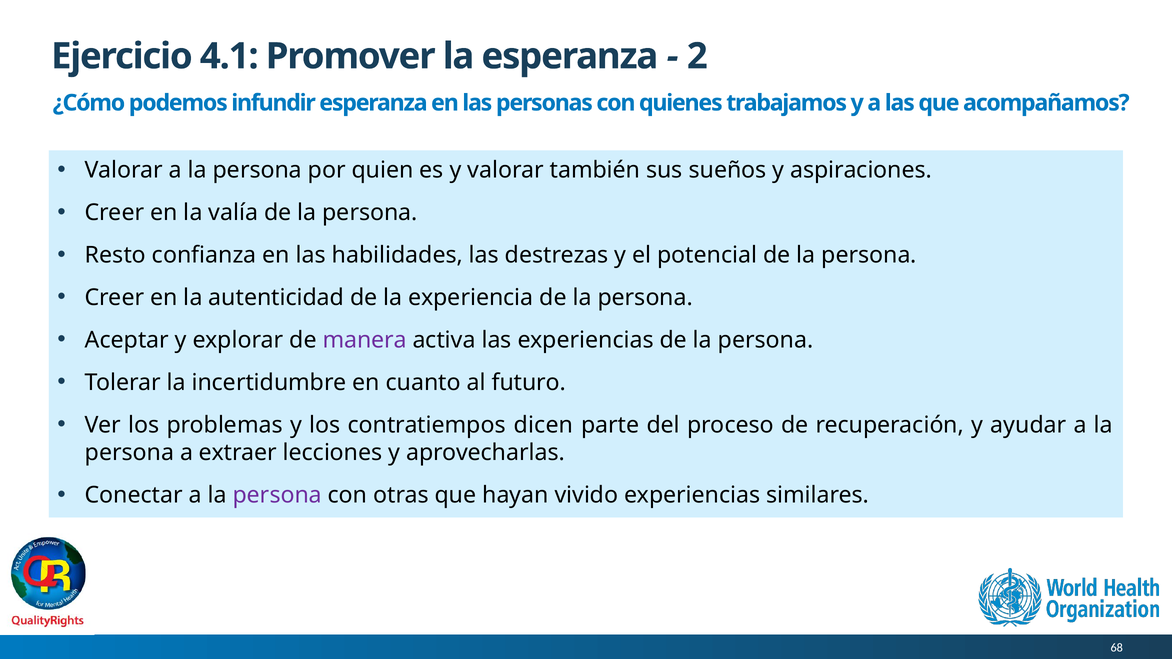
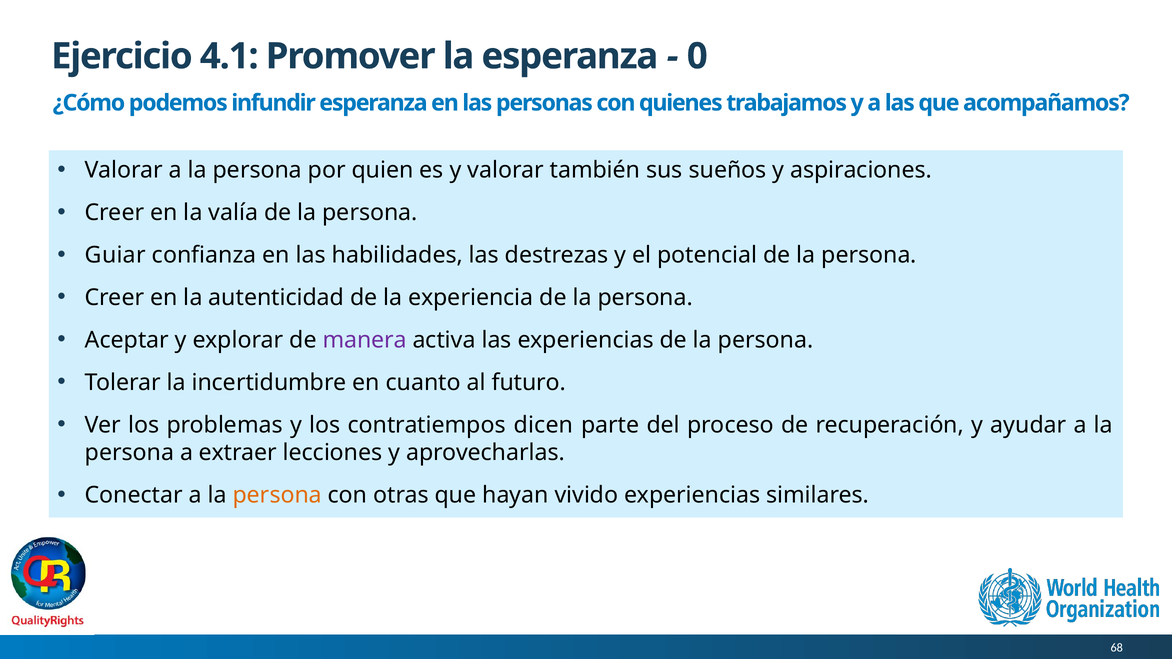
2: 2 -> 0 (697, 56)
Resto: Resto -> Guiar (115, 255)
persona colour: purple -> orange (277, 495)
